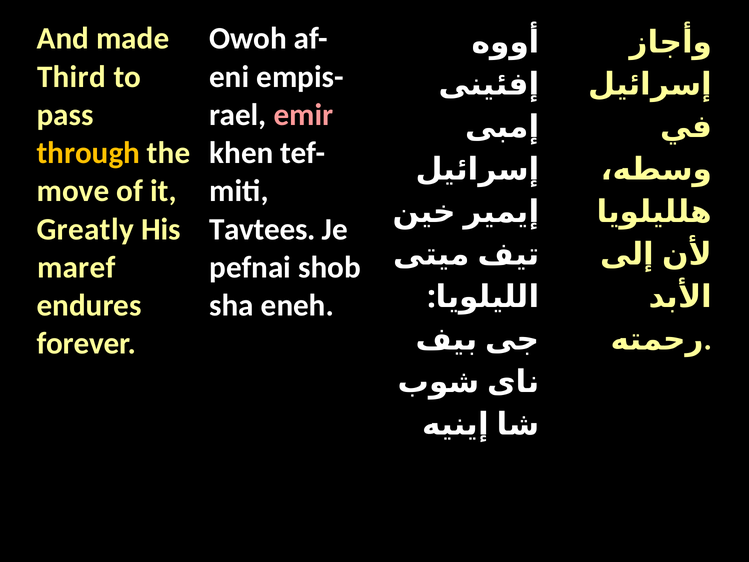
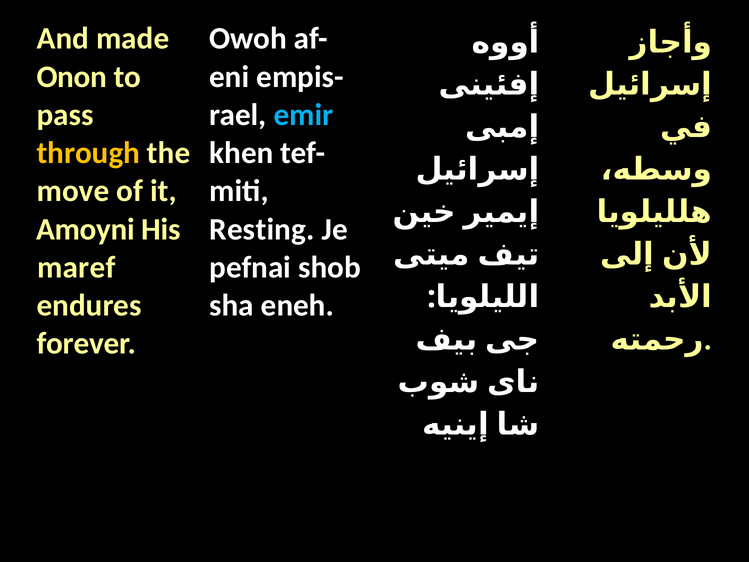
Third: Third -> Onon (72, 77)
emir colour: pink -> light blue (303, 115)
Greatly: Greatly -> Amoyni (86, 229)
Tavtees: Tavtees -> Resting (262, 229)
